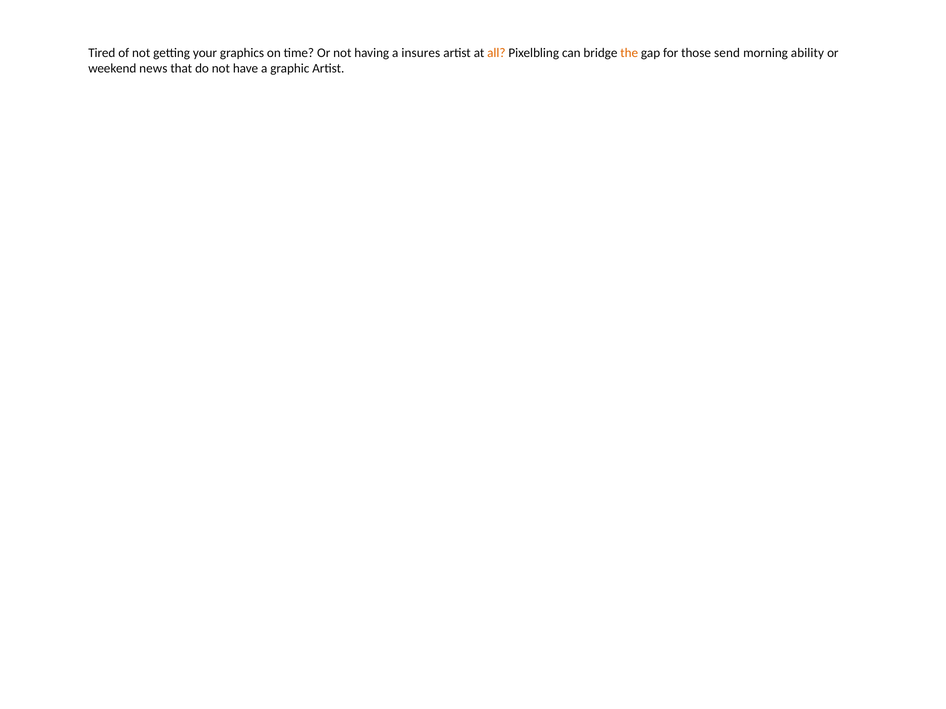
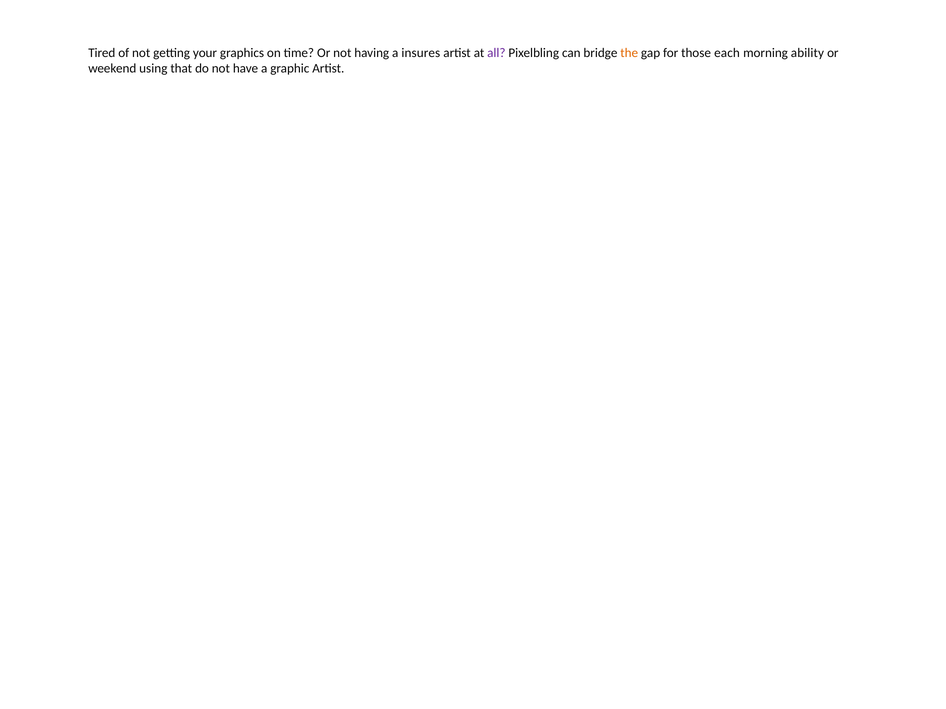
all colour: orange -> purple (496, 53)
send: send -> each (727, 53)
news: news -> using (153, 69)
